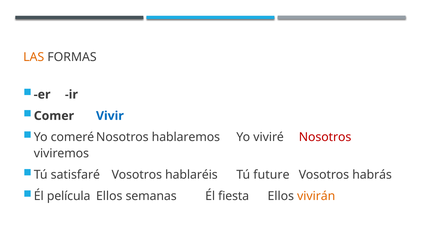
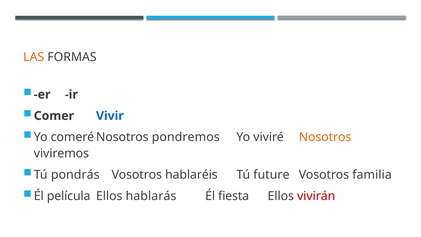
hablaremos: hablaremos -> pondremos (186, 137)
Nosotros colour: red -> orange (325, 137)
satisfaré: satisfaré -> pondrás (75, 175)
habrás: habrás -> familia (372, 175)
semanas: semanas -> hablarás (151, 196)
vivirán colour: orange -> red (316, 196)
